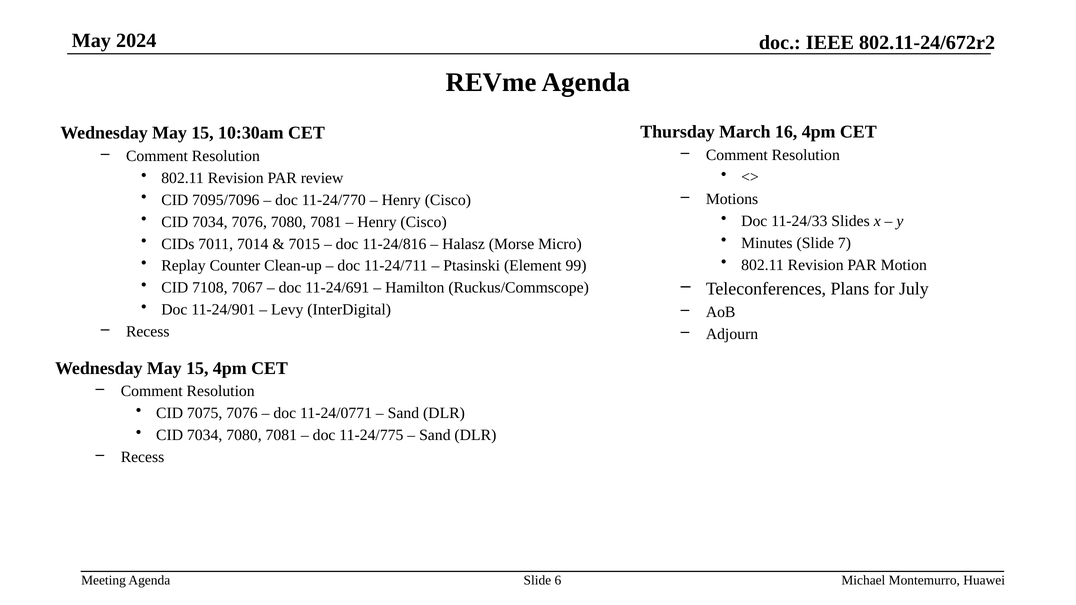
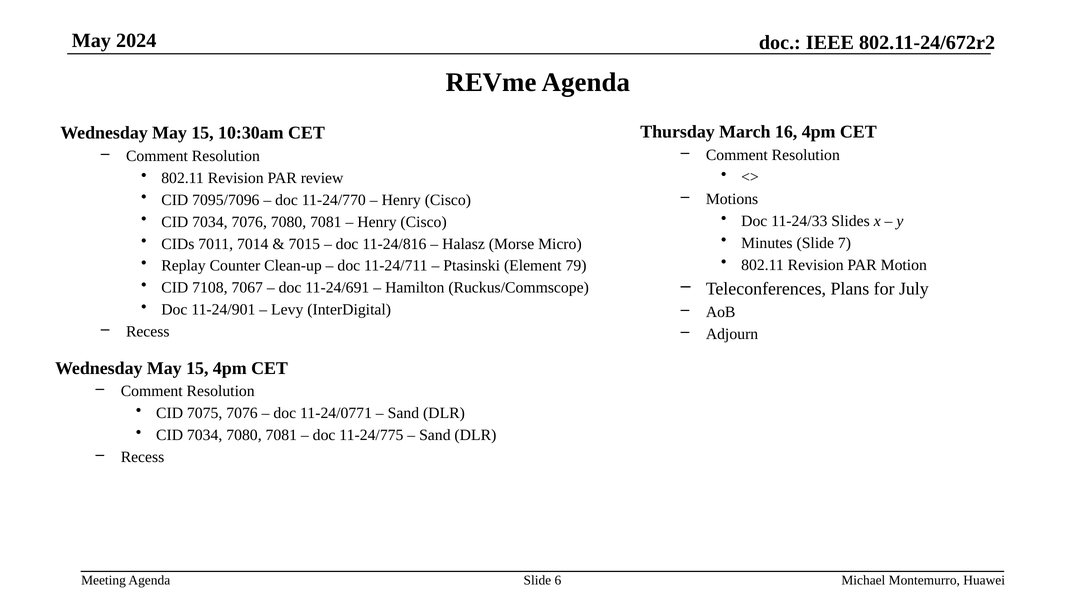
99: 99 -> 79 (576, 266)
